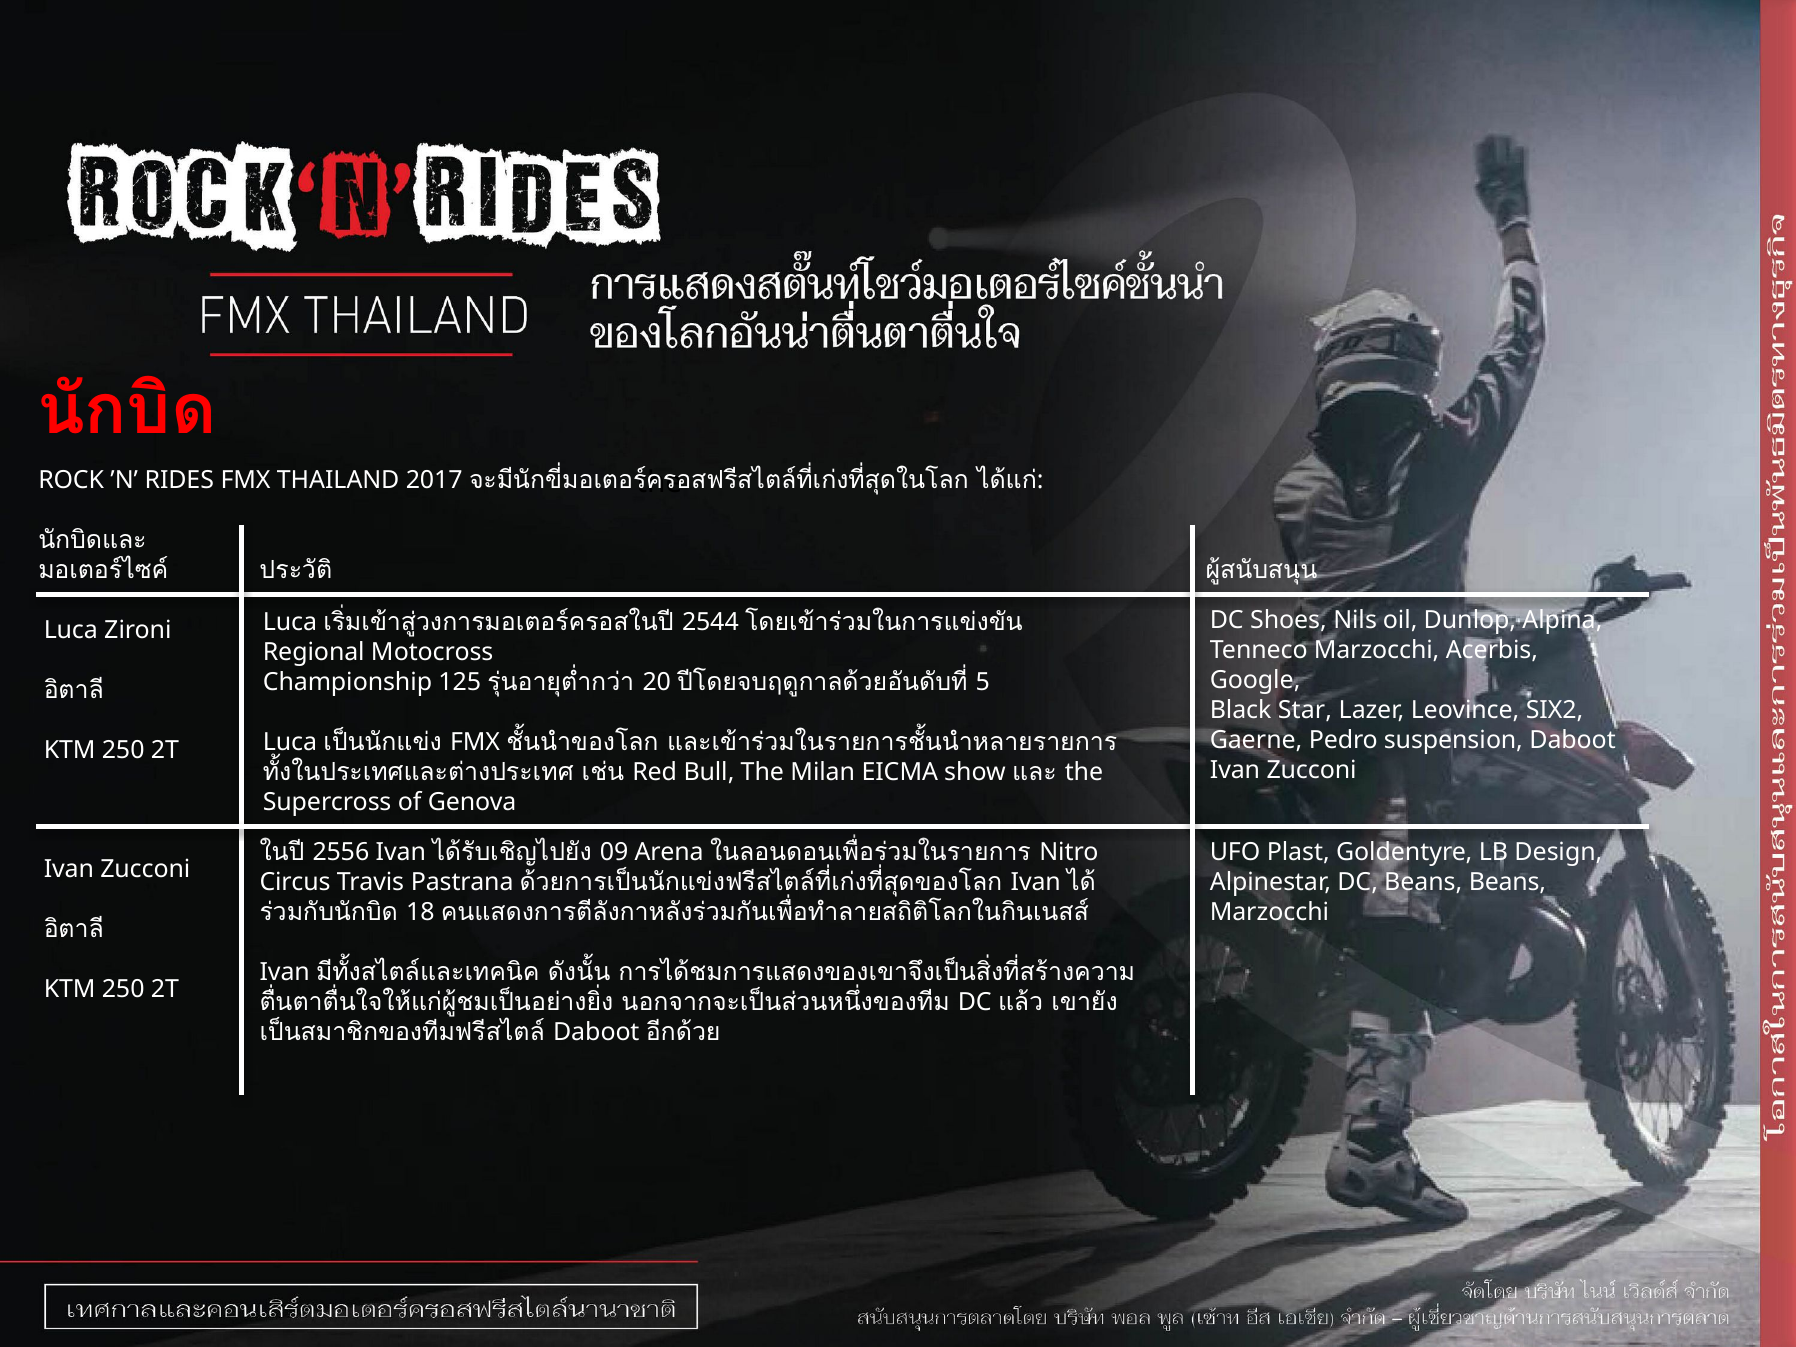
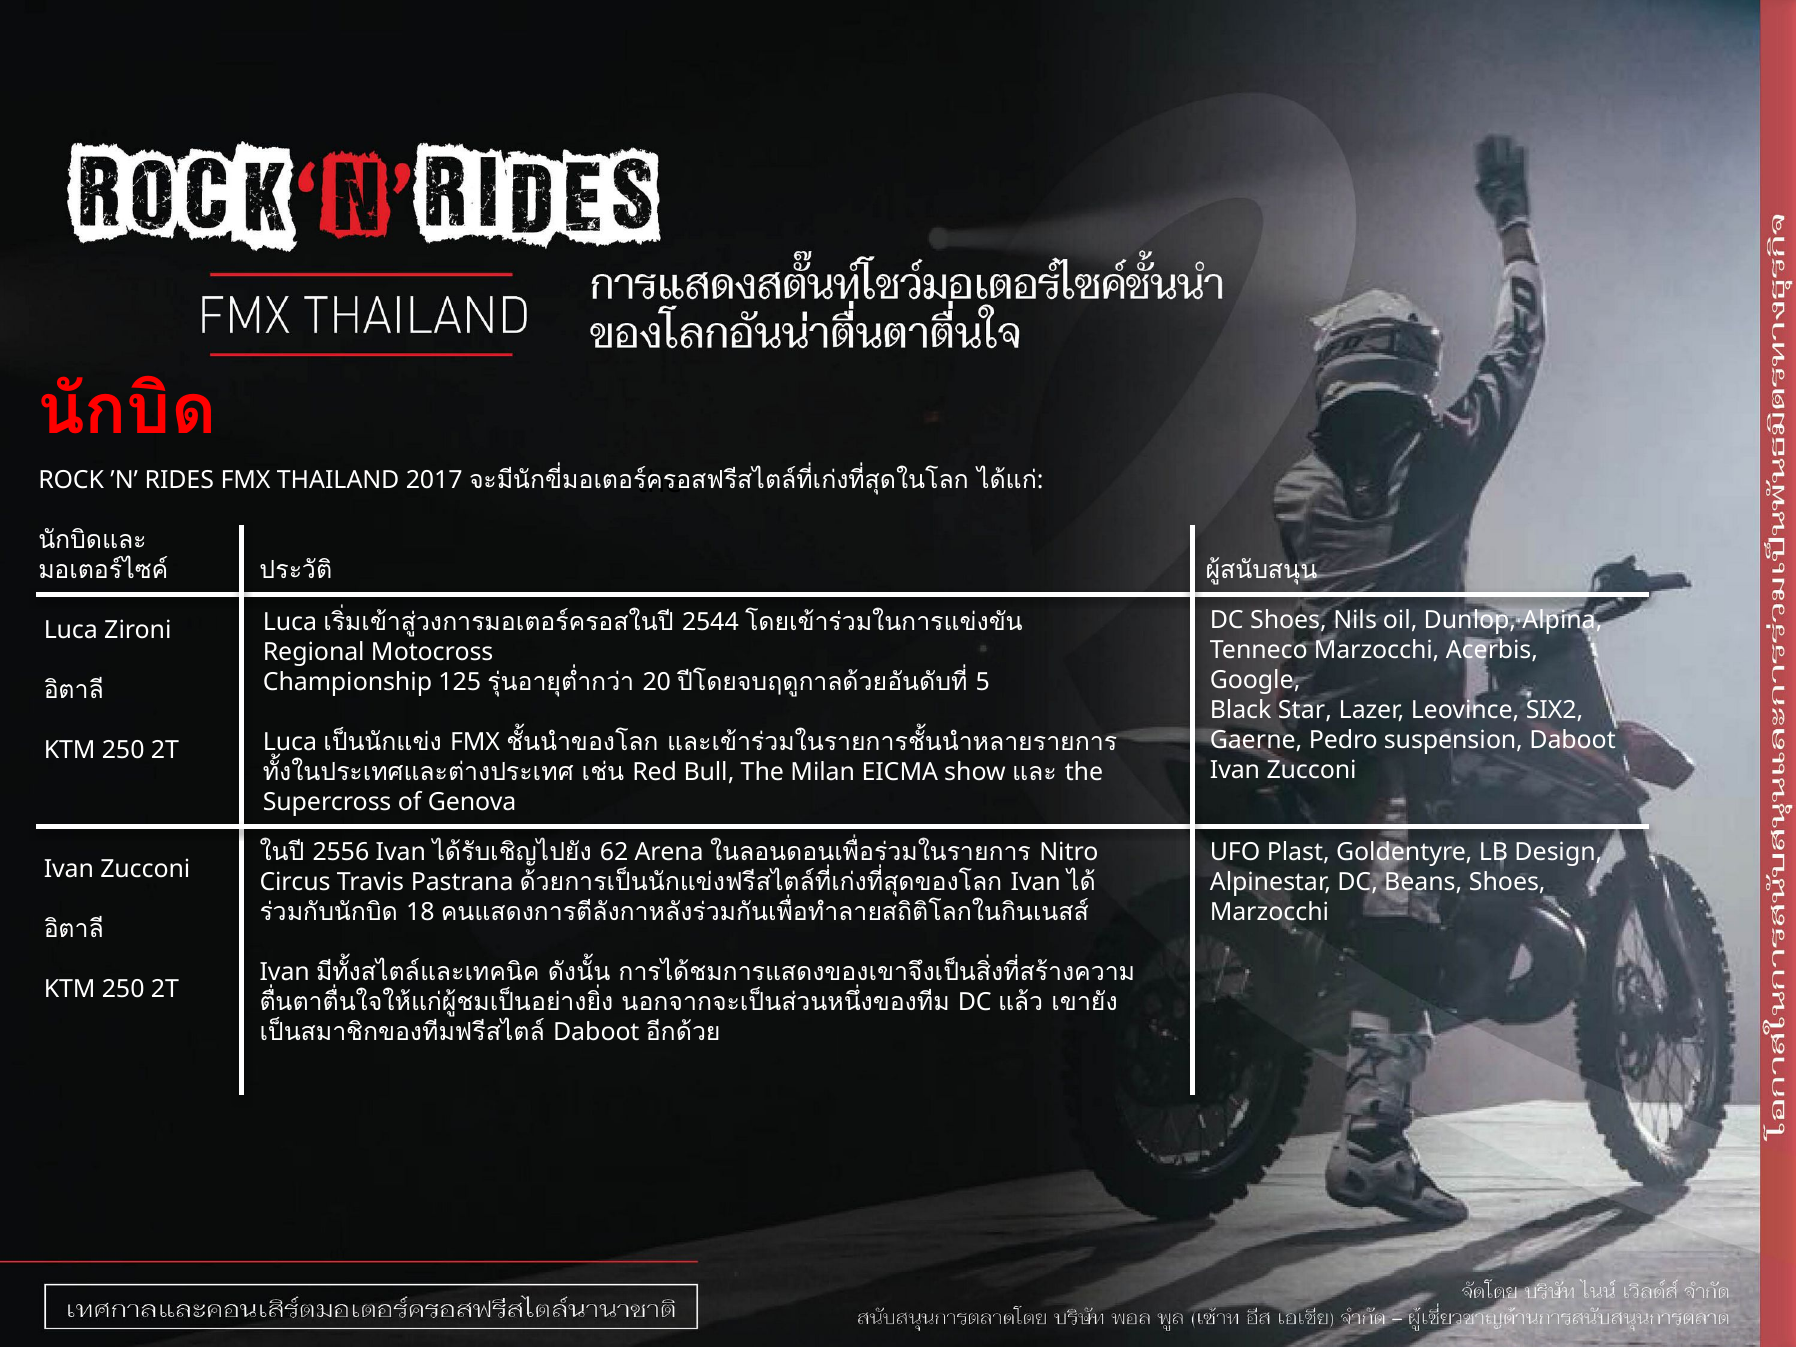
09: 09 -> 62 (614, 852)
Beans Beans: Beans -> Shoes (1507, 882)
